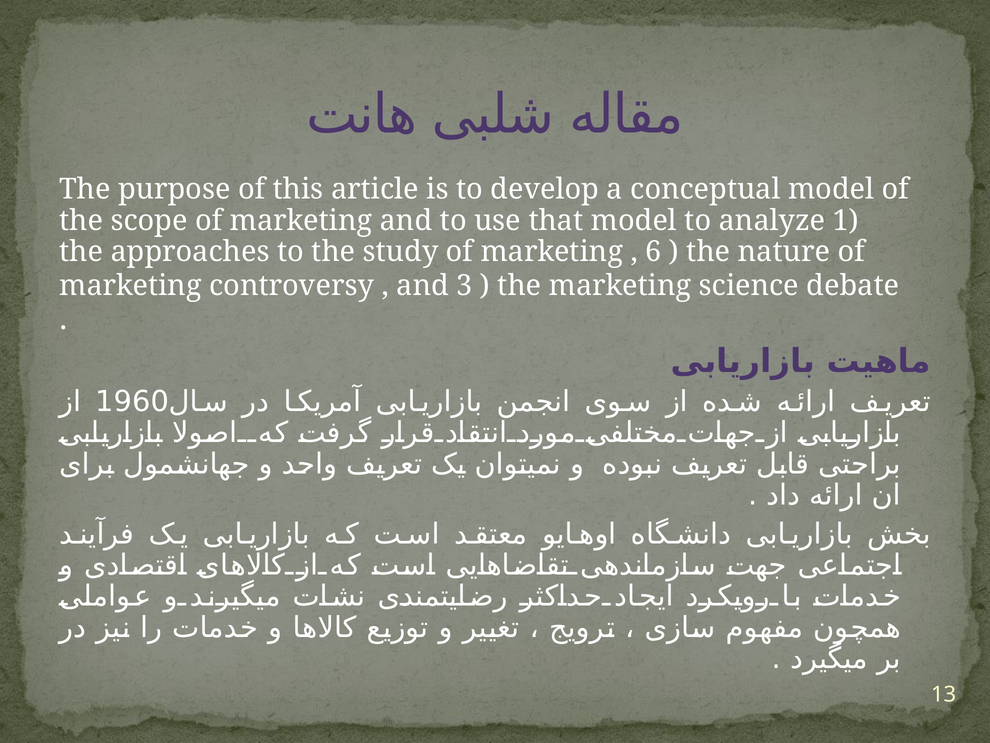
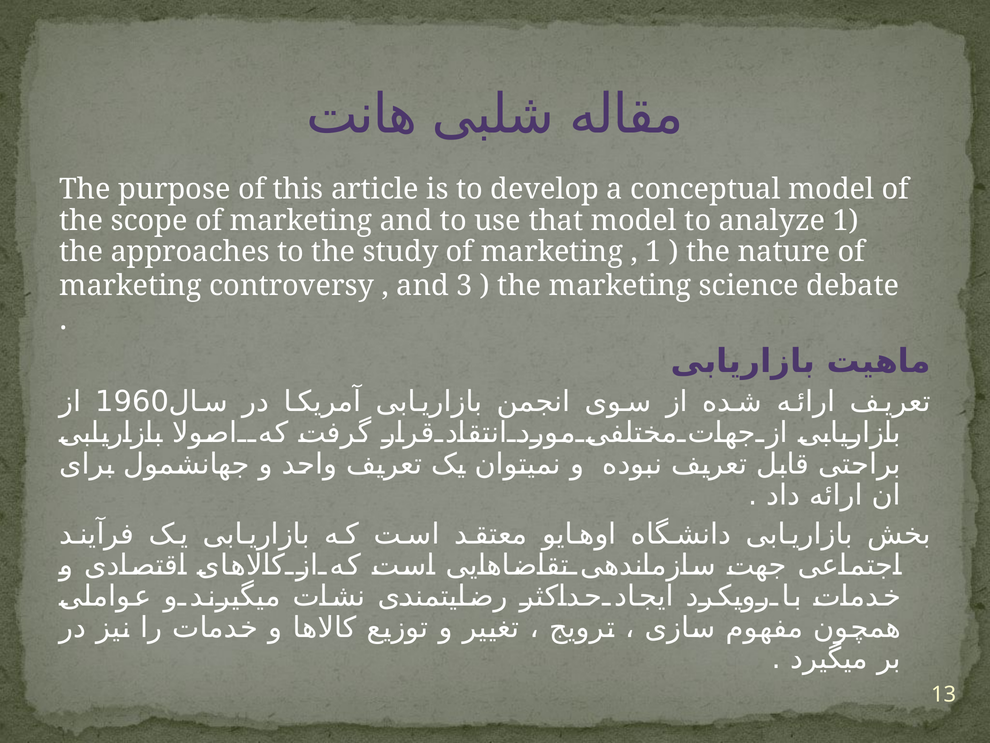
6: 6 -> 1 (653, 252)
